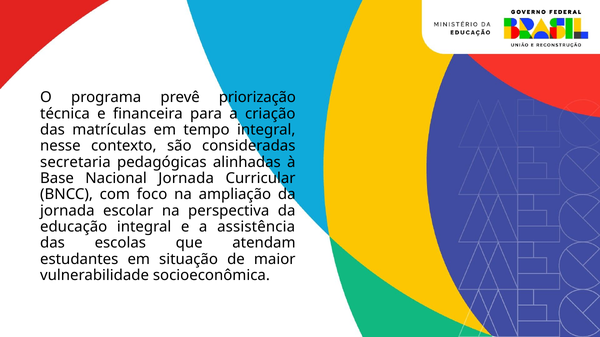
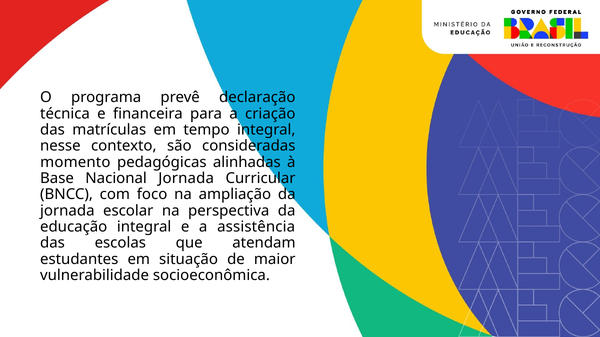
priorização: priorização -> declaração (257, 98)
secretaria: secretaria -> momento (75, 162)
